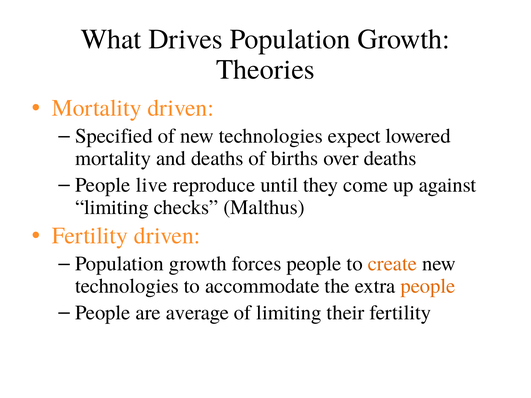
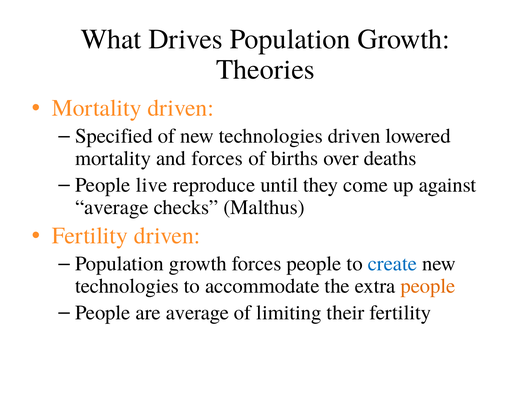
technologies expect: expect -> driven (354, 136)
and deaths: deaths -> forces (217, 159)
limiting: limiting -> average (112, 207)
create colour: orange -> blue (392, 264)
